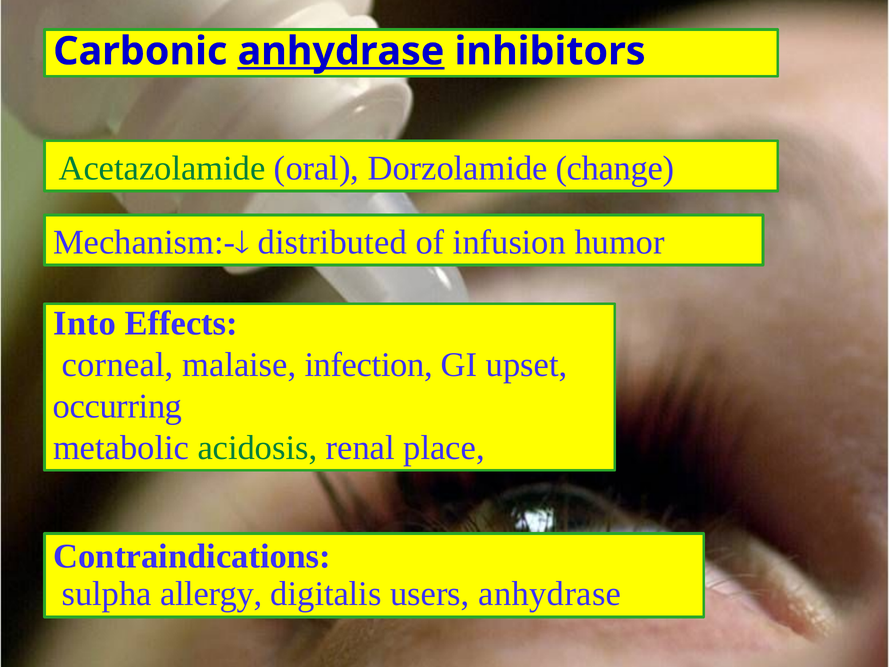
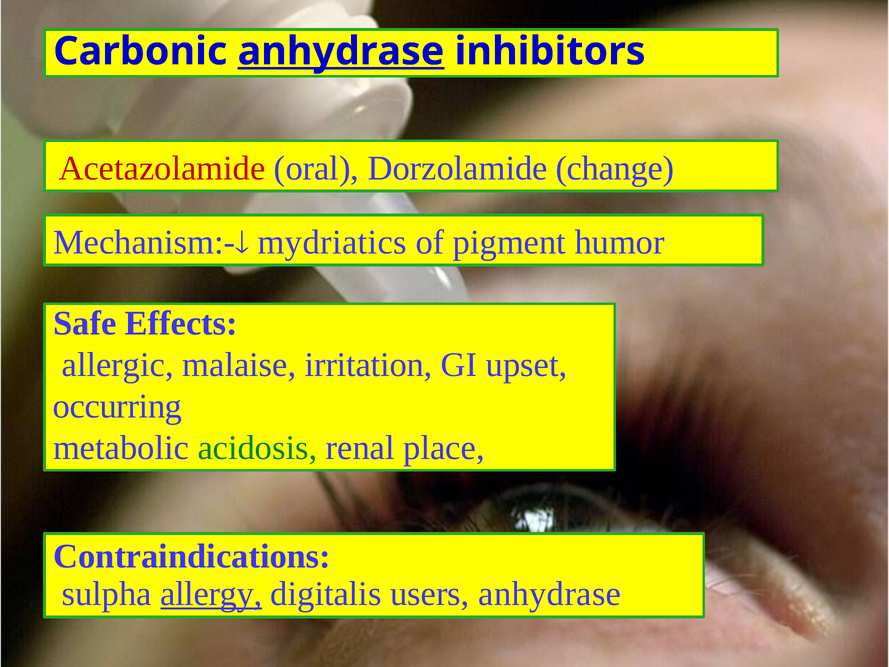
Acetazolamide colour: green -> red (162, 168)
distributed: distributed -> mydriatics (332, 242)
infusion: infusion -> pigment (510, 242)
Into: Into -> Safe (85, 323)
corneal: corneal -> allergic (118, 364)
infection: infection -> irritation (369, 364)
allergy underline: none -> present (211, 594)
